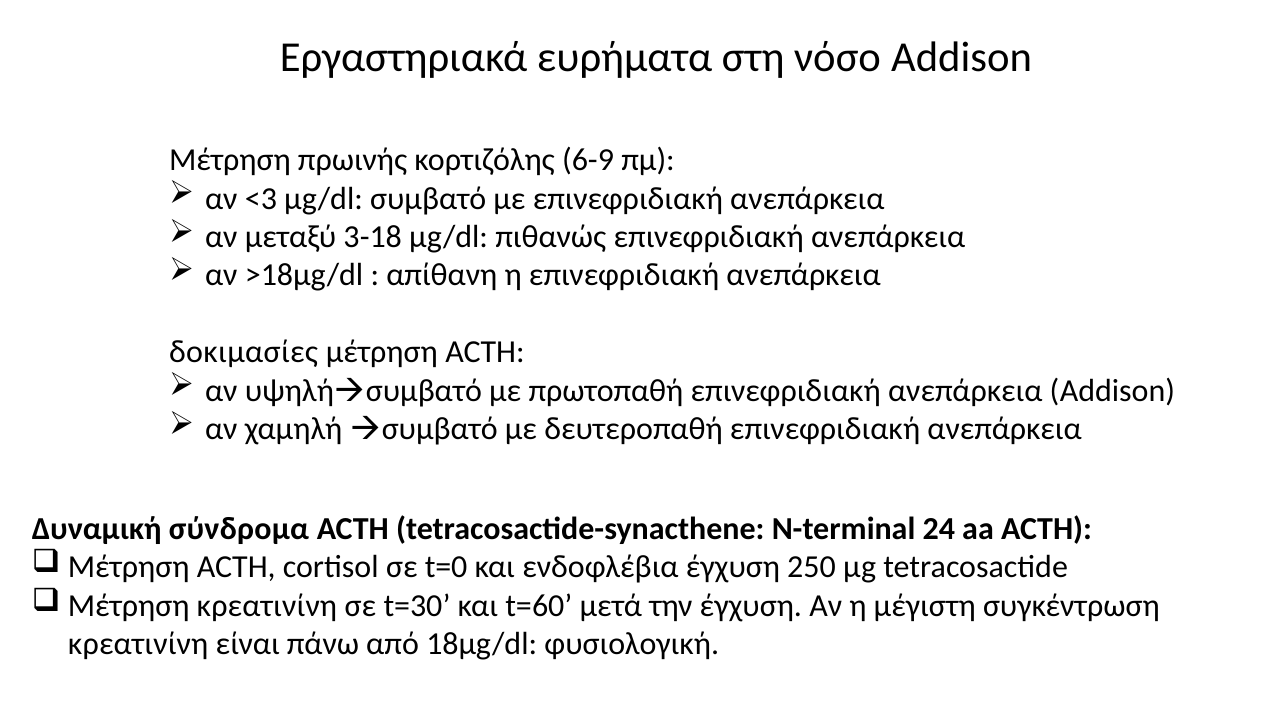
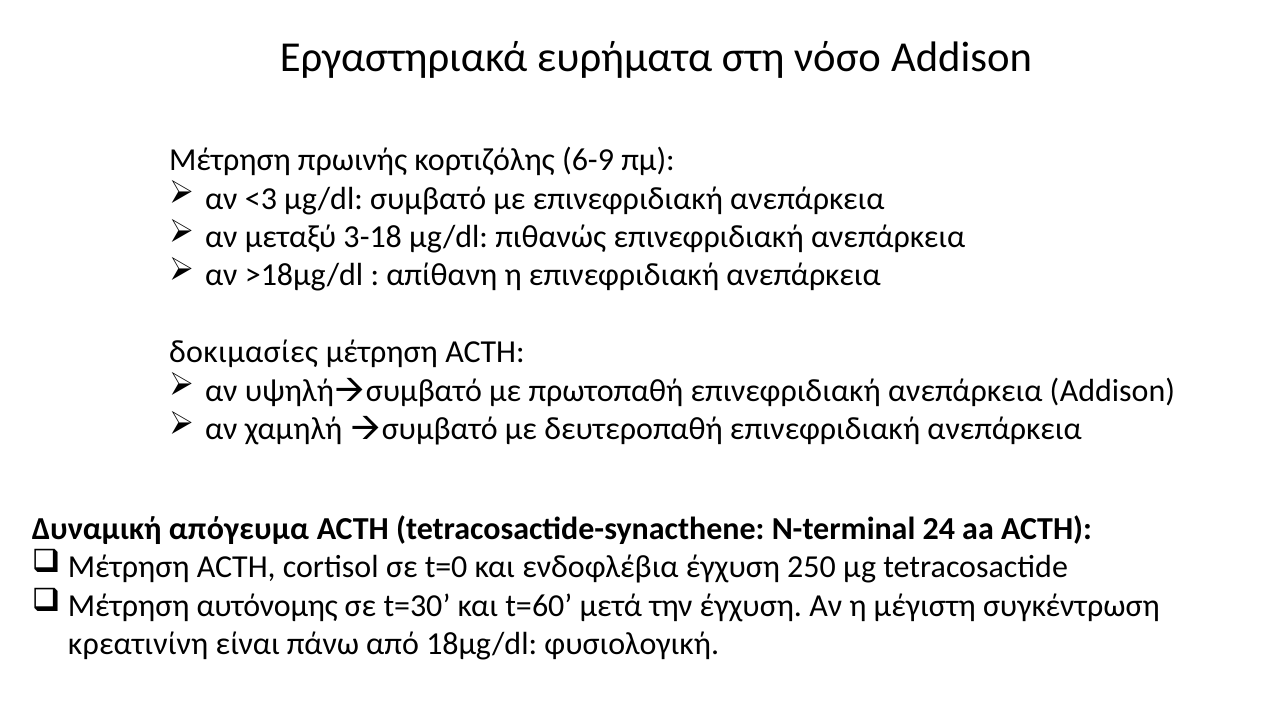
σύνδρομα: σύνδρομα -> απόγευμα (239, 529)
Μέτρηση κρεατινίνη: κρεατινίνη -> αυτόνομης (267, 606)
